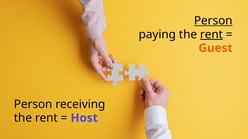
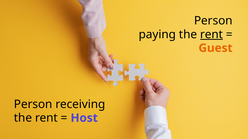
Person underline: present -> none (213, 21)
